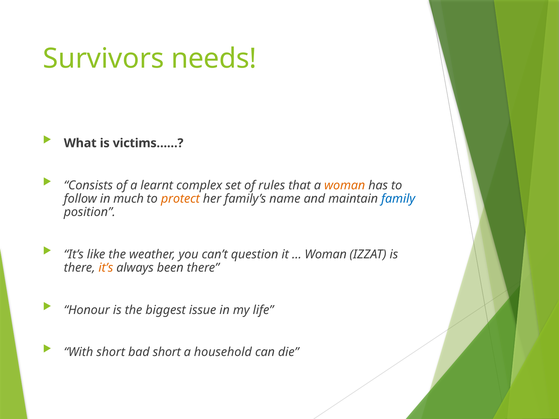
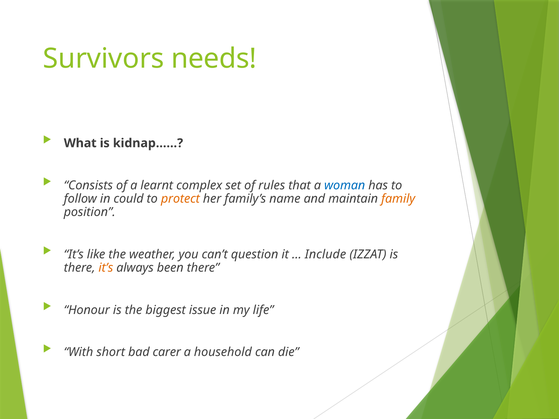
victims……: victims…… -> kidnap…… (148, 143)
woman colour: orange -> blue (345, 185)
much: much -> could (129, 199)
family colour: blue -> orange (398, 199)
Woman: Woman -> Include (325, 255)
bad short: short -> carer (167, 352)
